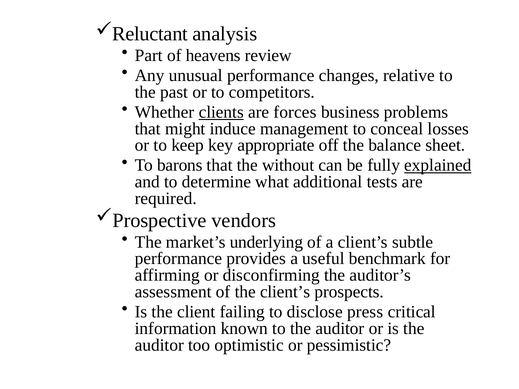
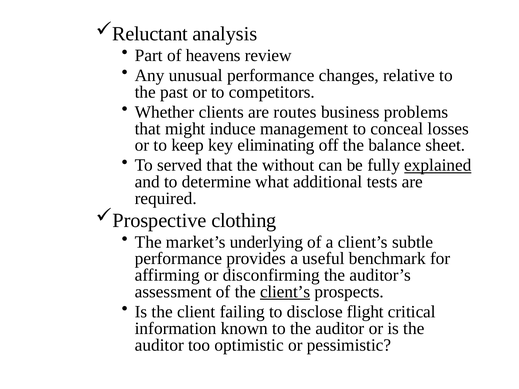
clients underline: present -> none (221, 112)
forces: forces -> routes (295, 112)
appropriate: appropriate -> eliminating (276, 145)
barons: barons -> served (180, 165)
vendors: vendors -> clothing (244, 221)
client’s underline: none -> present (285, 292)
press: press -> flight (365, 312)
